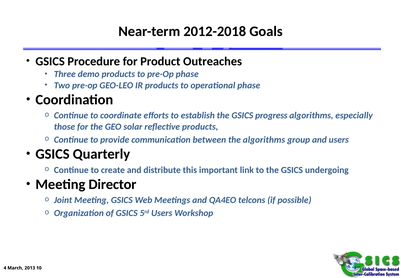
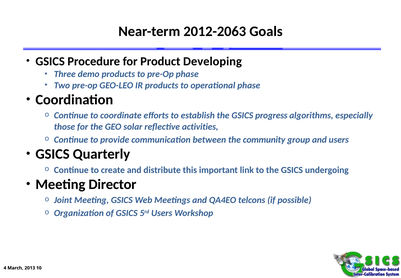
2012-2018: 2012-2018 -> 2012-2063 (215, 31)
Outreaches: Outreaches -> Developing (213, 61)
reflective products: products -> activities (200, 127)
the algorithms: algorithms -> community (264, 139)
